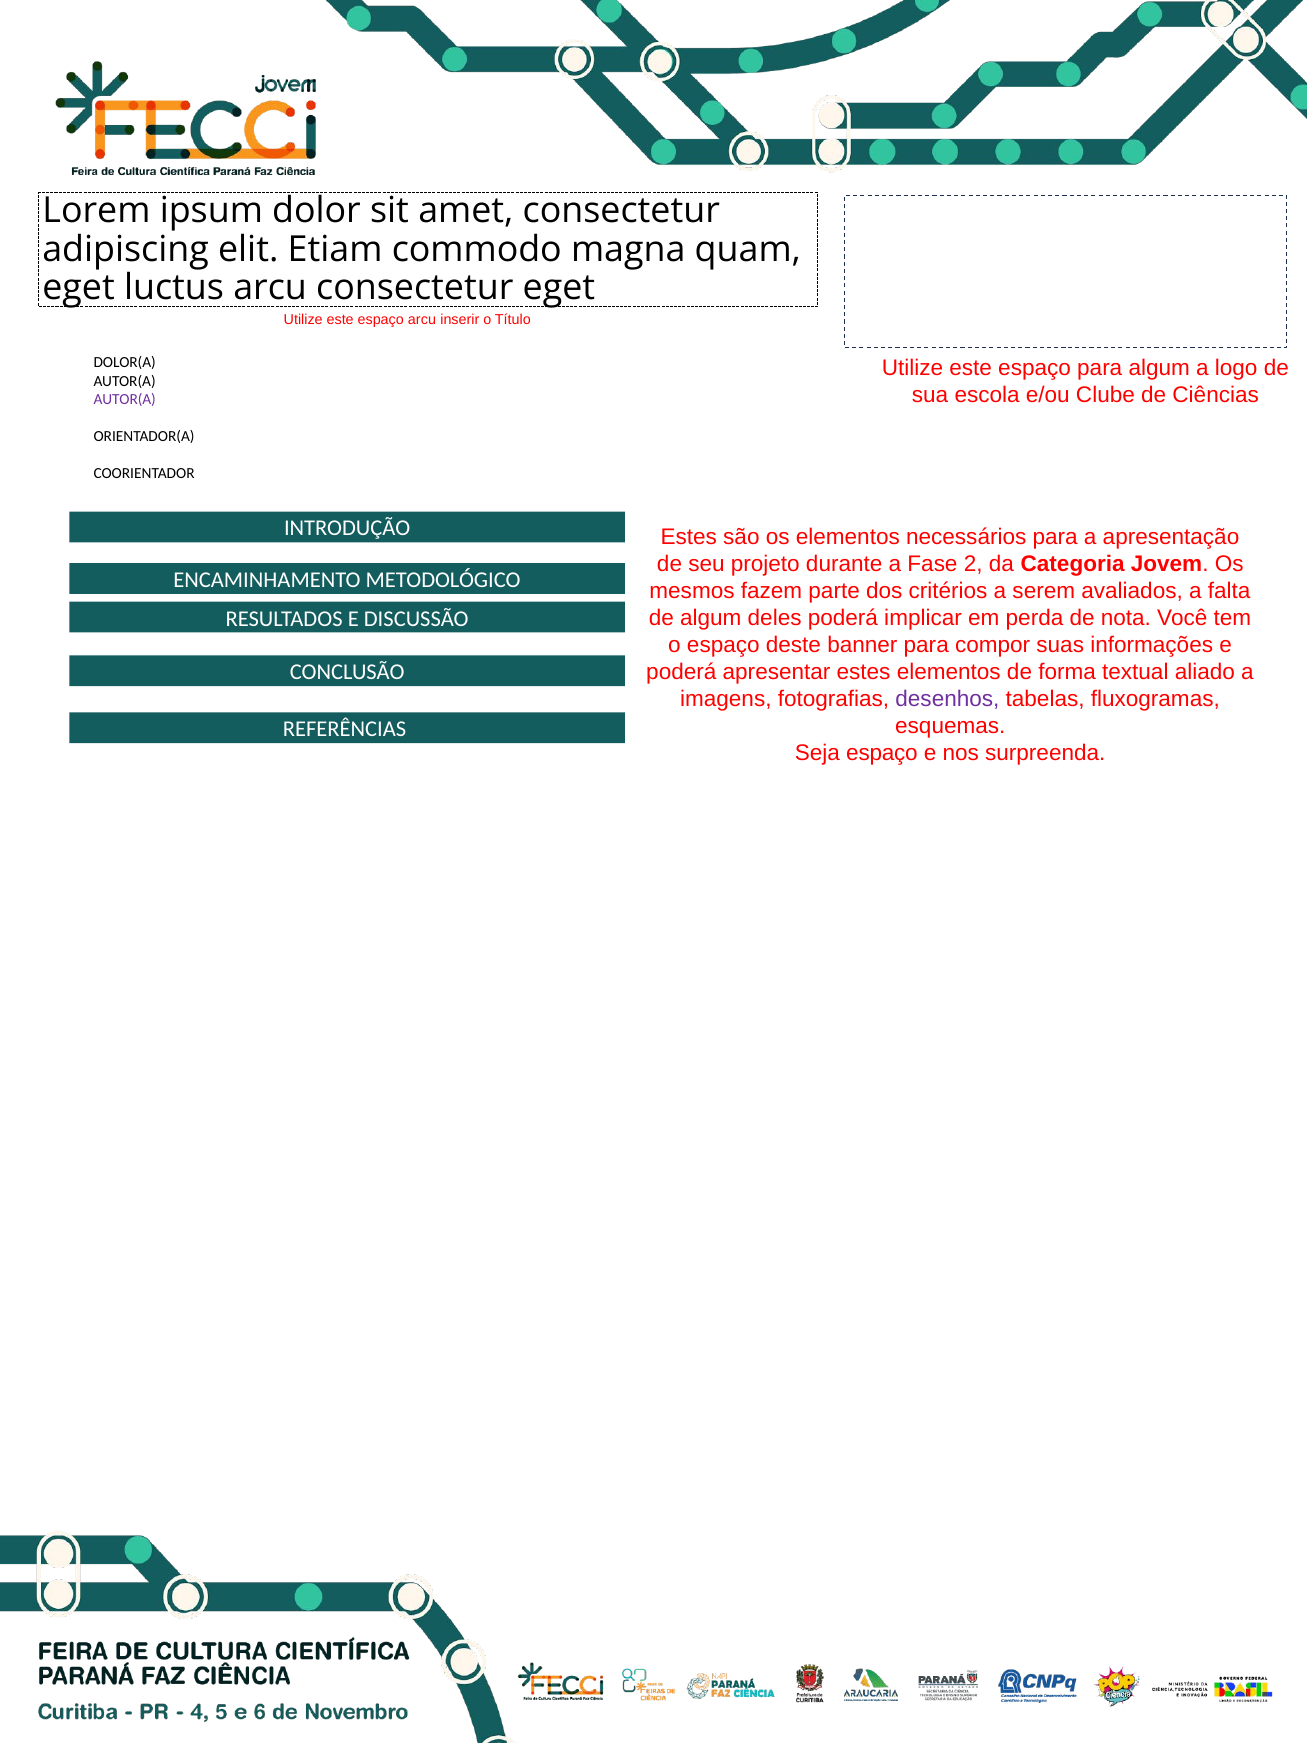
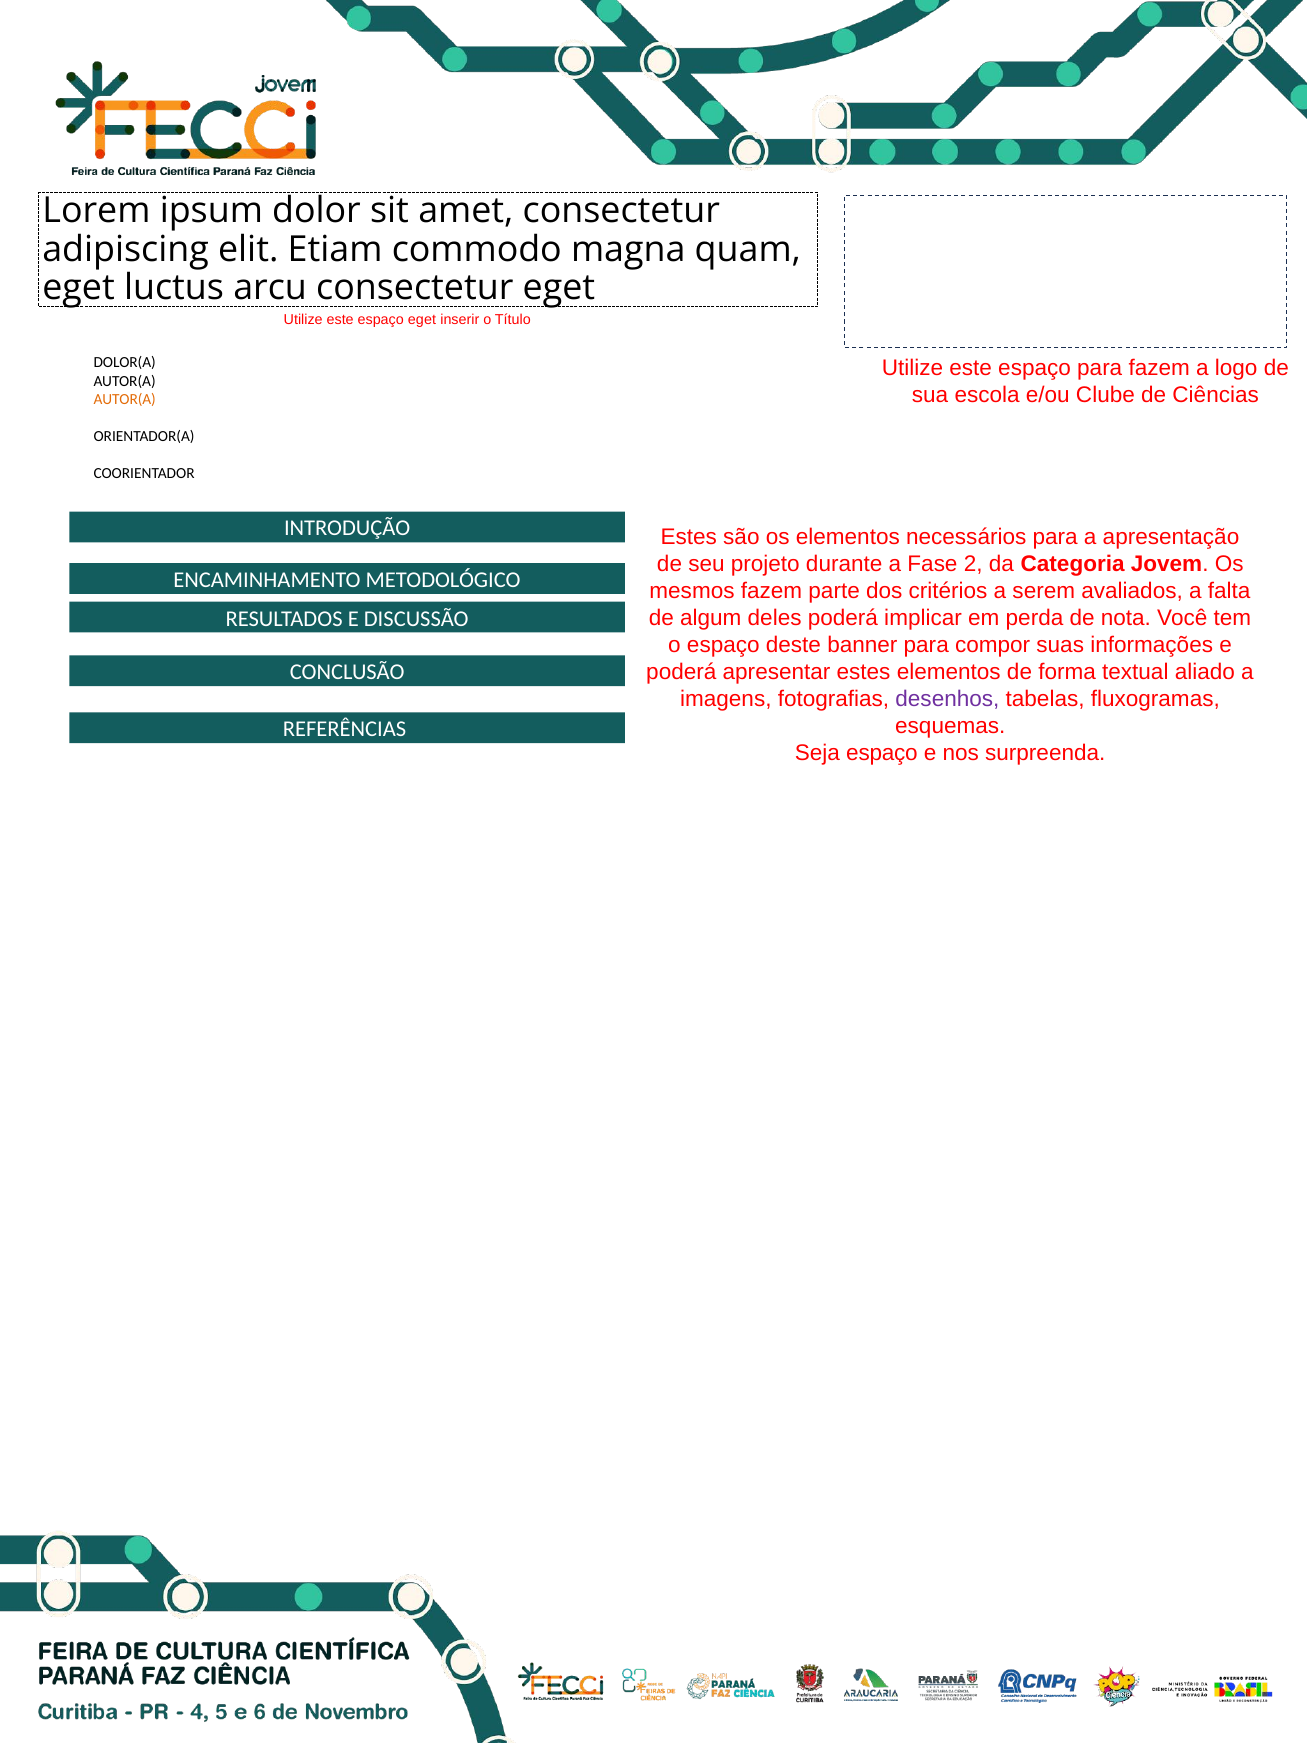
espaço arcu: arcu -> eget (422, 320)
para algum: algum -> fazem (1159, 368)
AUTOR(A colour: purple -> orange (125, 400)
